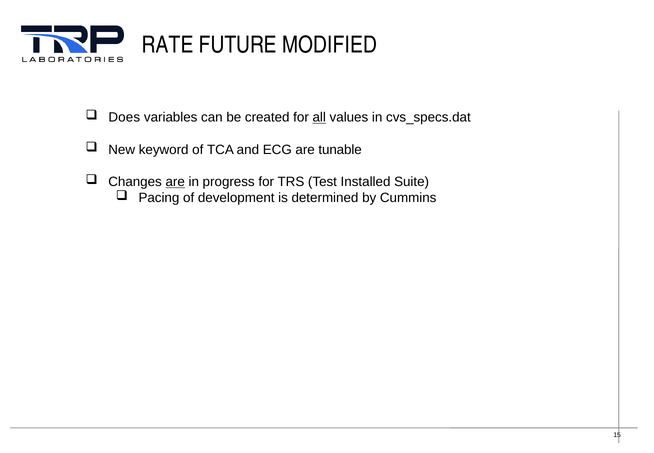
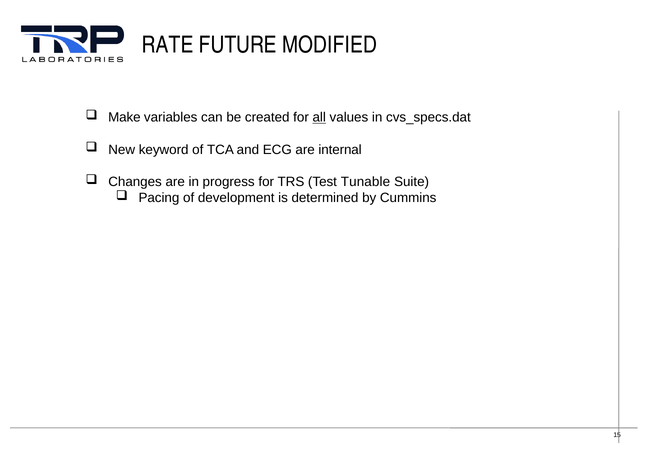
Does: Does -> Make (124, 117)
tunable: tunable -> internal (340, 150)
are underline: present -> none (175, 182)
Installed: Installed -> Tunable (365, 182)
